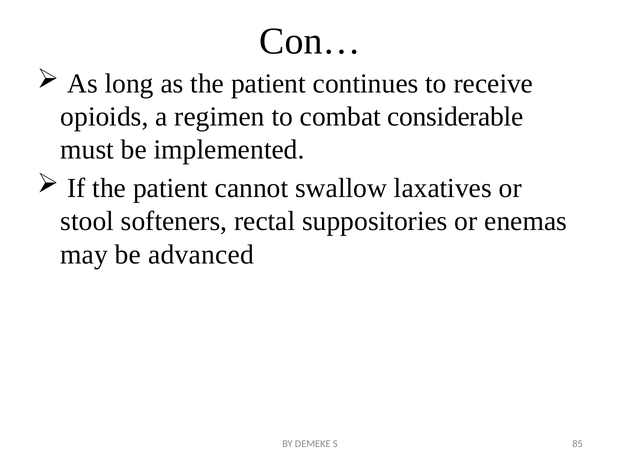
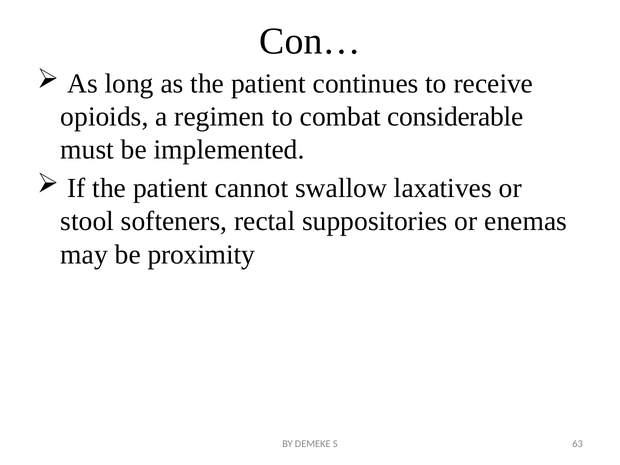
advanced: advanced -> proximity (201, 254)
85: 85 -> 63 (578, 444)
